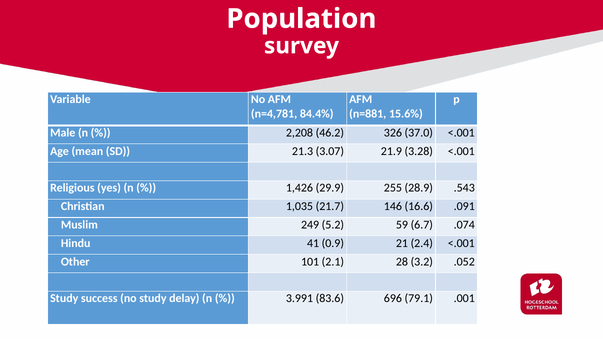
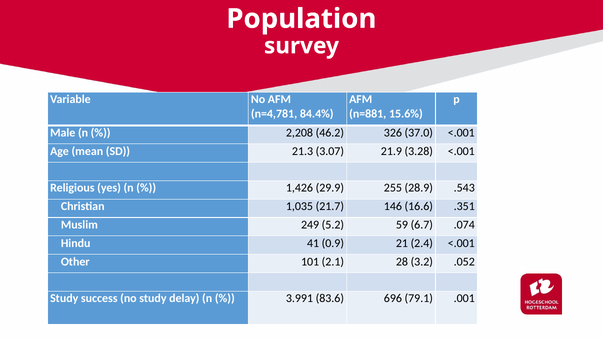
.091: .091 -> .351 (464, 207)
